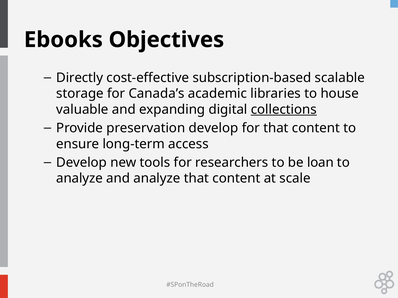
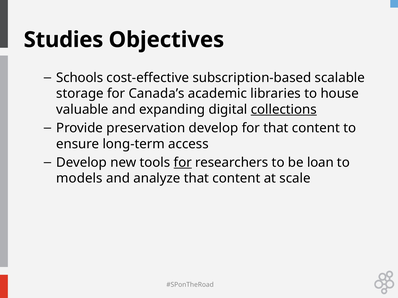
Ebooks: Ebooks -> Studies (63, 40)
Directly: Directly -> Schools (80, 78)
for underline: none -> present (183, 163)
analyze: analyze -> models (79, 179)
